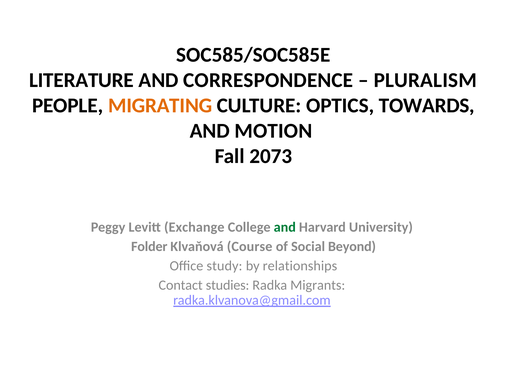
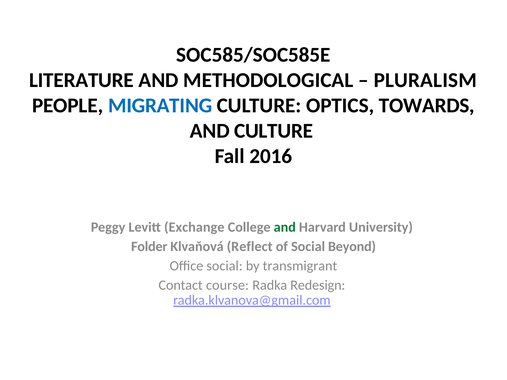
CORRESPONDENCE: CORRESPONDENCE -> METHODOLOGICAL (268, 80)
MIGRATING colour: orange -> blue (160, 106)
AND MOTION: MOTION -> CULTURE (274, 131)
2073: 2073 -> 2016 (271, 156)
Course: Course -> Reflect (250, 247)
Office study: study -> social (225, 266)
relationships: relationships -> transmigrant (300, 266)
studies: studies -> course (227, 285)
Migrants: Migrants -> Redesign (318, 285)
